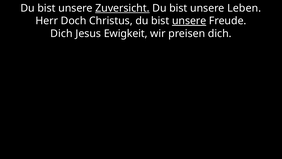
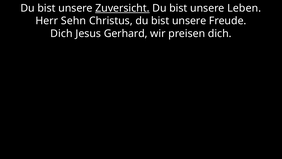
Doch: Doch -> Sehn (73, 21)
unsere underline: present -> none (189, 21)
Ewigkeit: Ewigkeit -> Gerhard (126, 33)
